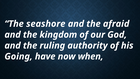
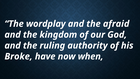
seashore: seashore -> wordplay (46, 24)
Going: Going -> Broke (19, 56)
